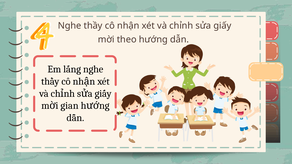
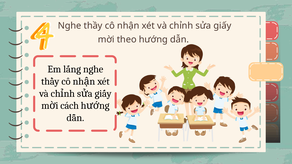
gian: gian -> cách (70, 106)
